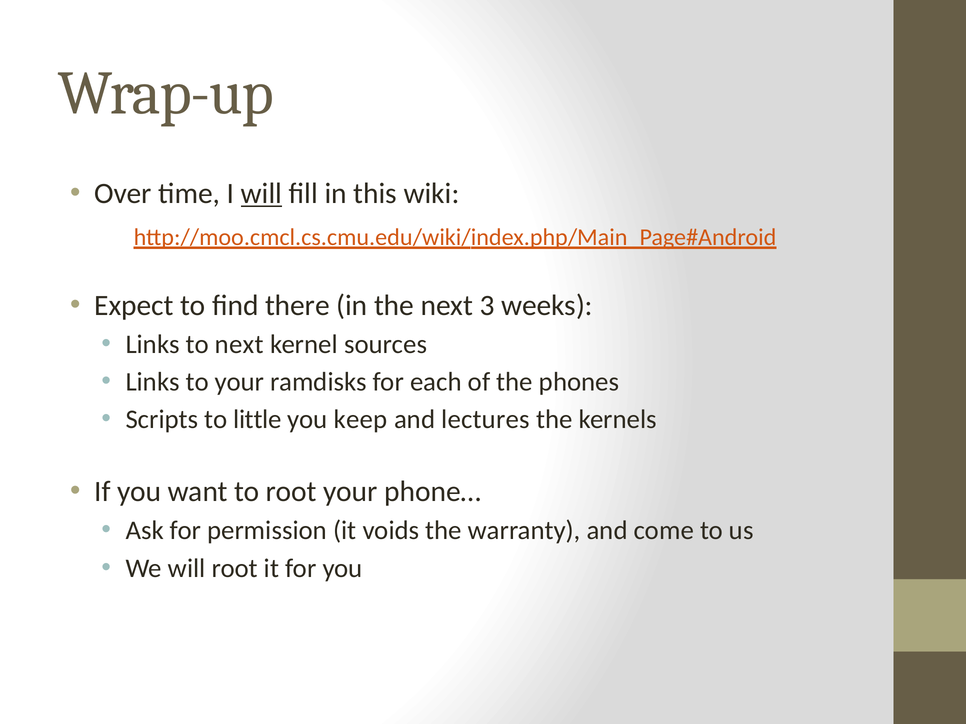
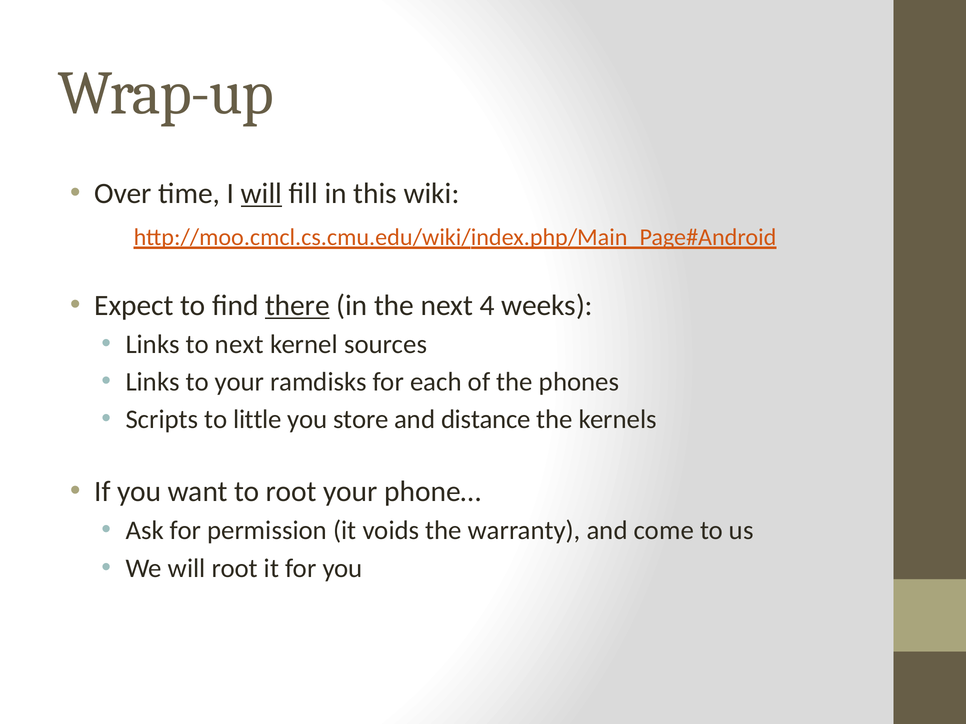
there underline: none -> present (297, 306)
3: 3 -> 4 (487, 306)
keep: keep -> store (361, 420)
lectures: lectures -> distance (486, 420)
